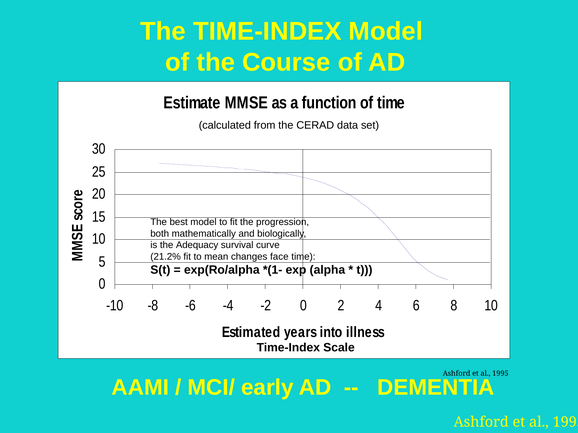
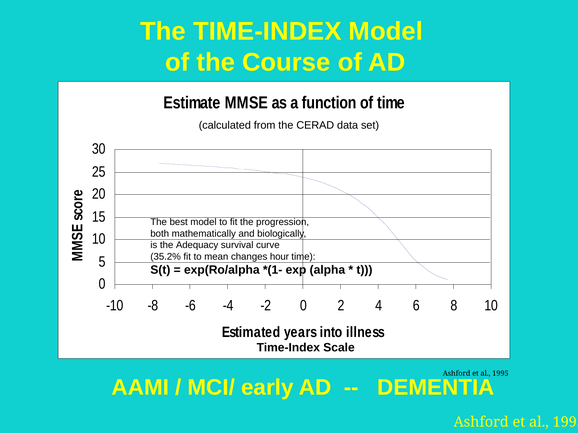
21.2%: 21.2% -> 35.2% (166, 257)
face: face -> hour (279, 257)
